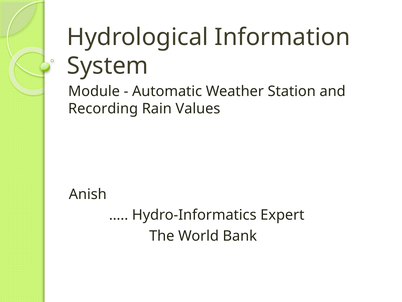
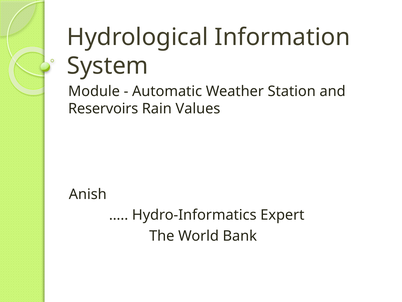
Recording: Recording -> Reservoirs (103, 108)
